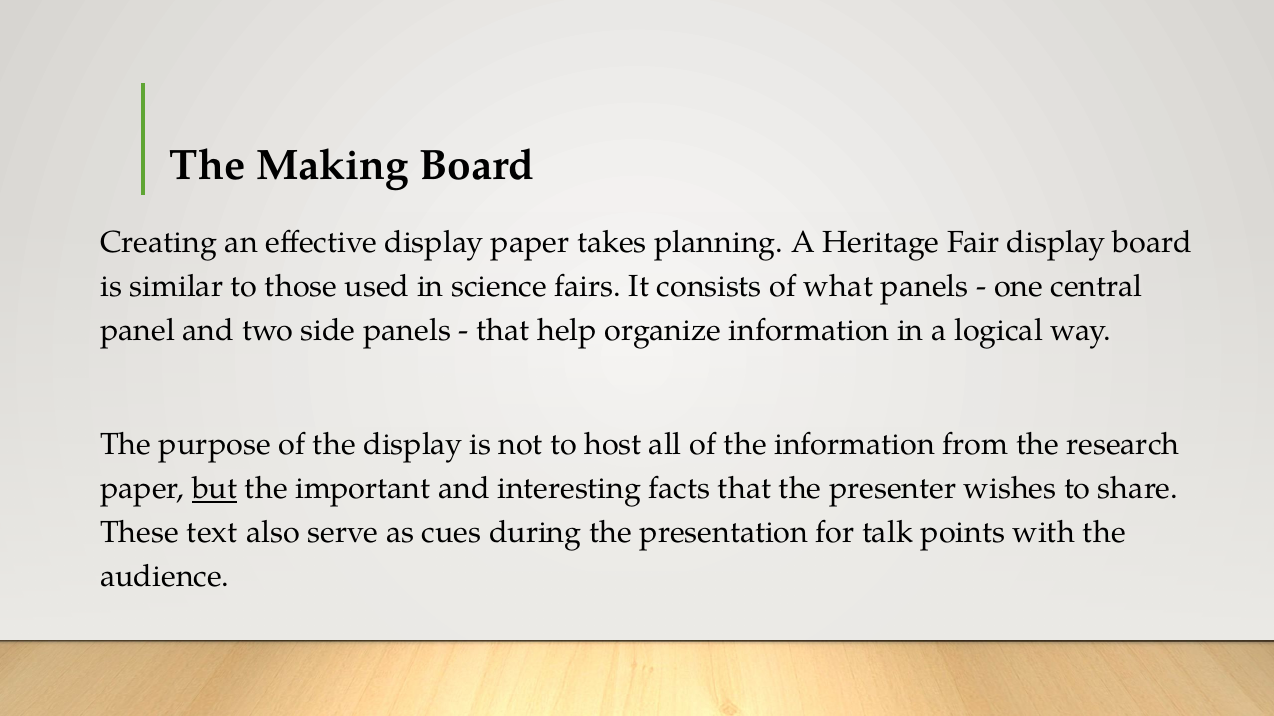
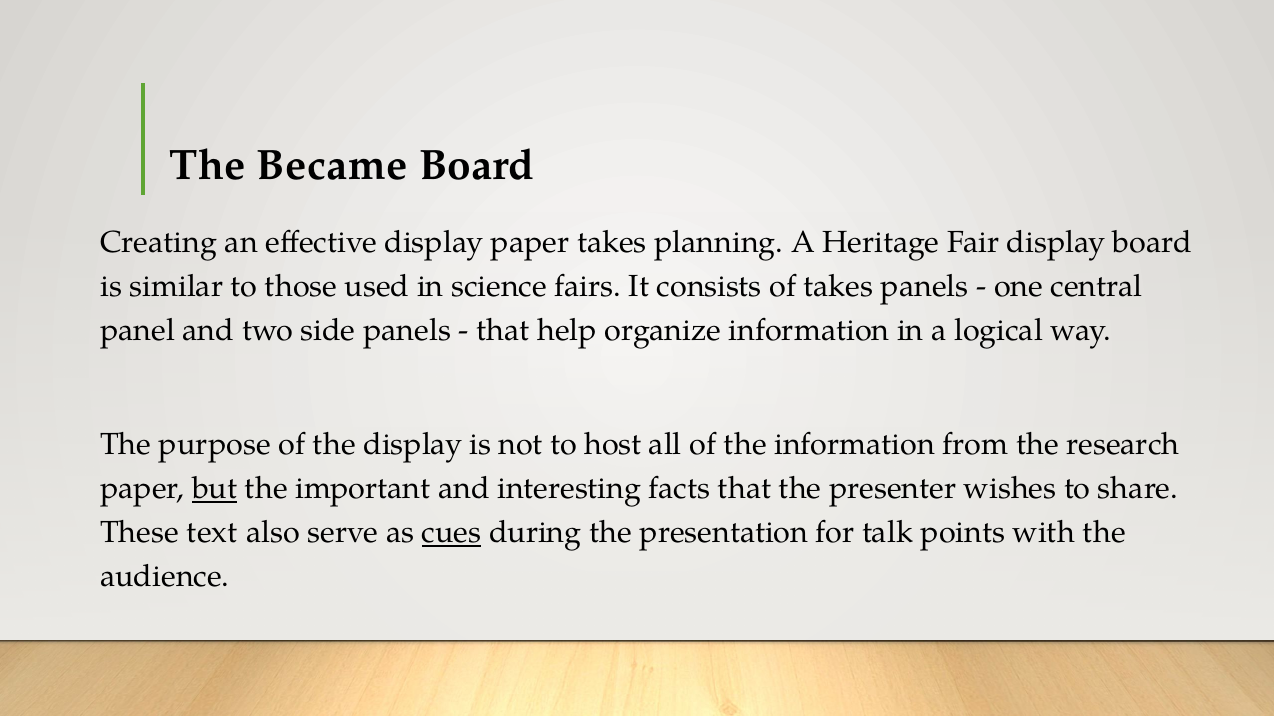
Making: Making -> Became (332, 166)
of what: what -> takes (839, 287)
cues underline: none -> present (452, 533)
